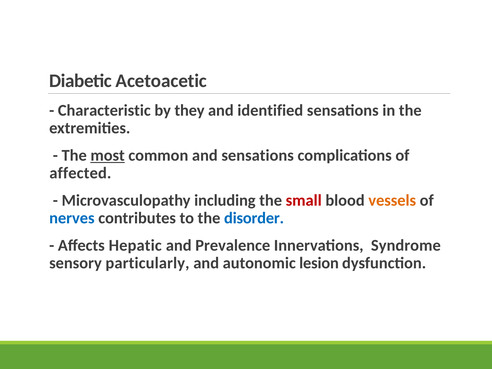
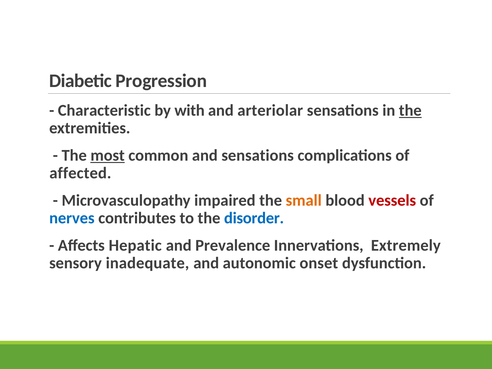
Acetoacetic: Acetoacetic -> Progression (161, 81)
they: they -> with (190, 111)
identified: identified -> arteriolar (270, 111)
the underline: none -> present (410, 111)
including: including -> impaired (225, 200)
small colour: red -> orange (304, 200)
vessels colour: orange -> red (392, 200)
Syndrome: Syndrome -> Extremely (406, 245)
particularly: particularly -> inadequate (147, 263)
lesion: lesion -> onset (319, 263)
